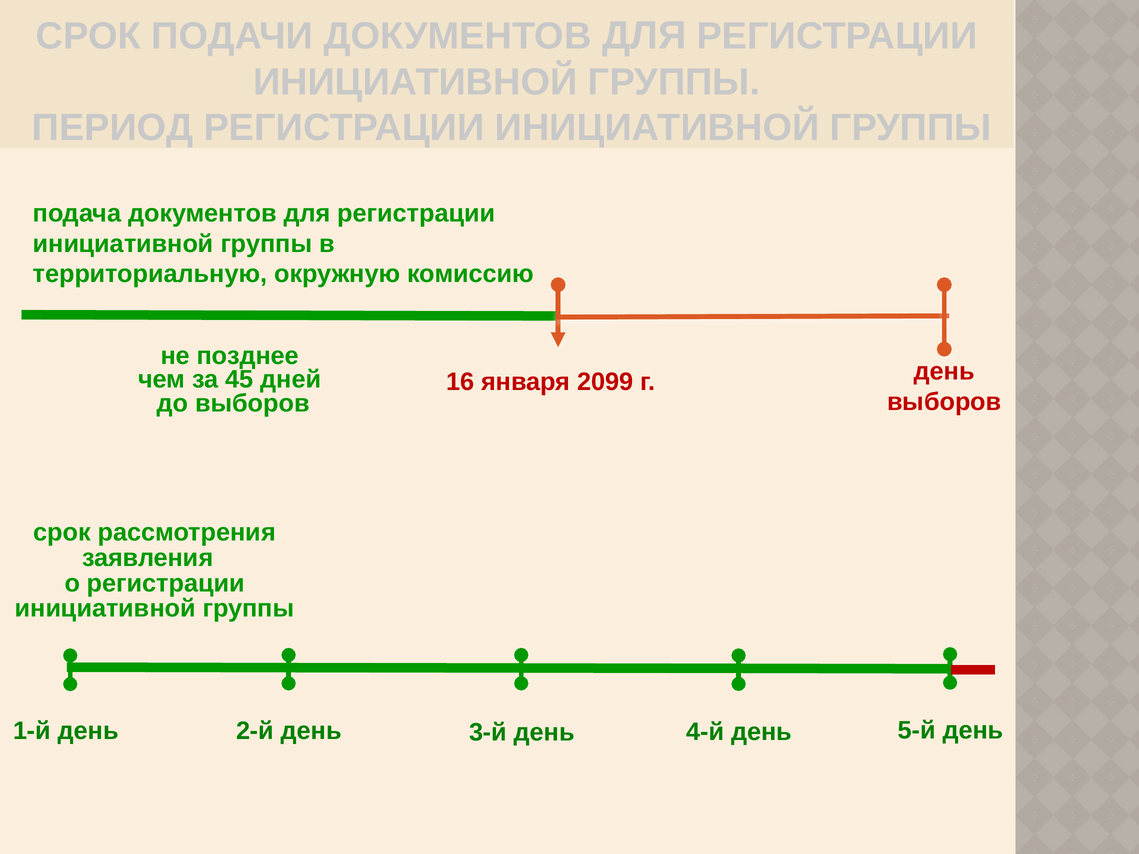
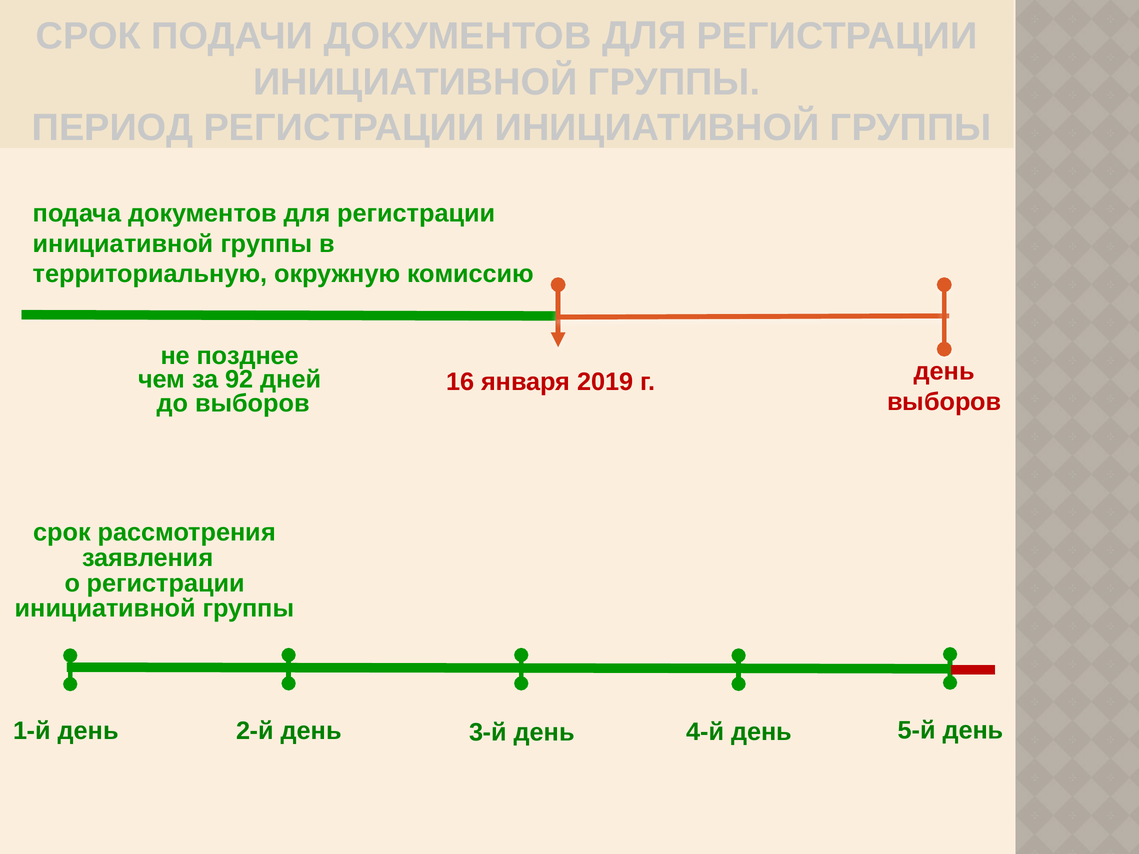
45: 45 -> 92 (239, 380)
2099: 2099 -> 2019 (605, 382)
